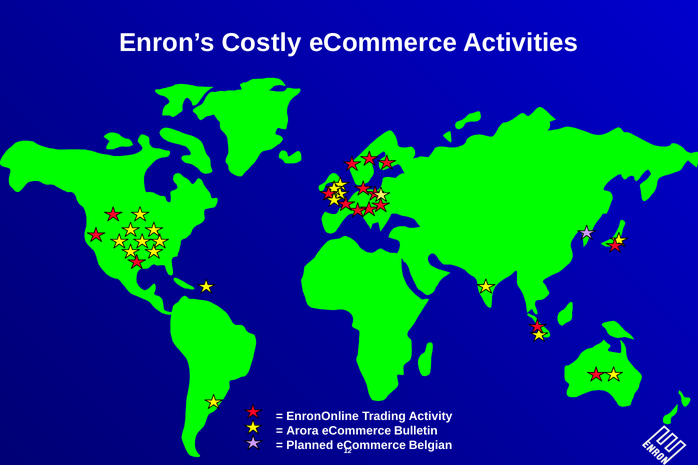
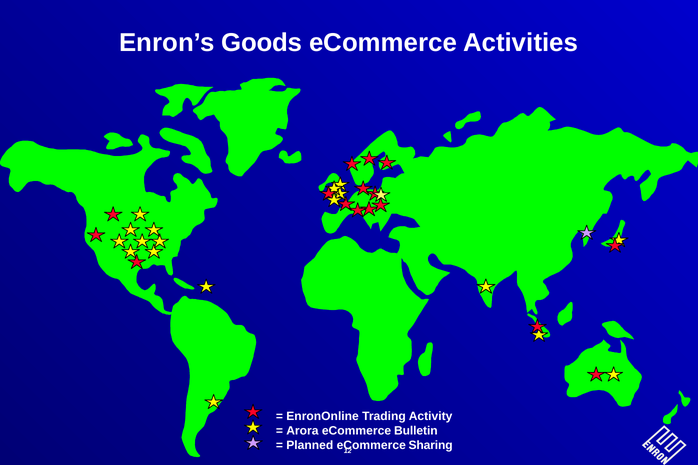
Costly: Costly -> Goods (262, 43)
Belgian: Belgian -> Sharing (431, 445)
